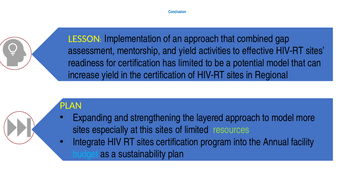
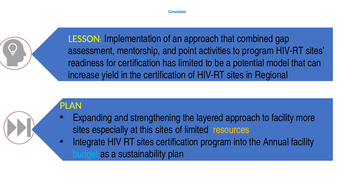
and yield: yield -> point (188, 51)
to effective: effective -> program (258, 51)
to model: model -> facility (283, 118)
resources colour: light green -> yellow (231, 130)
